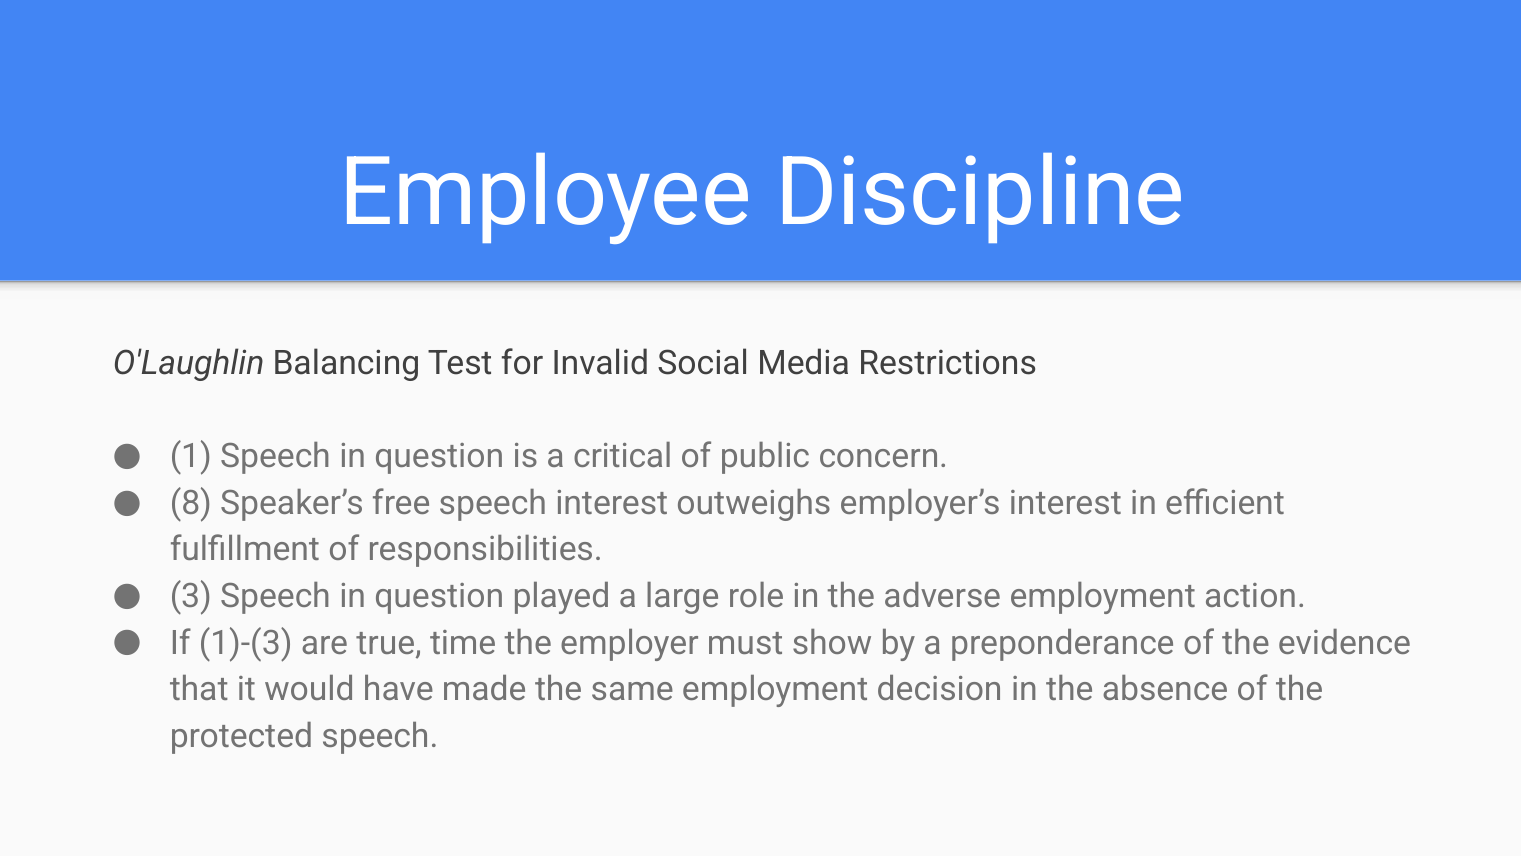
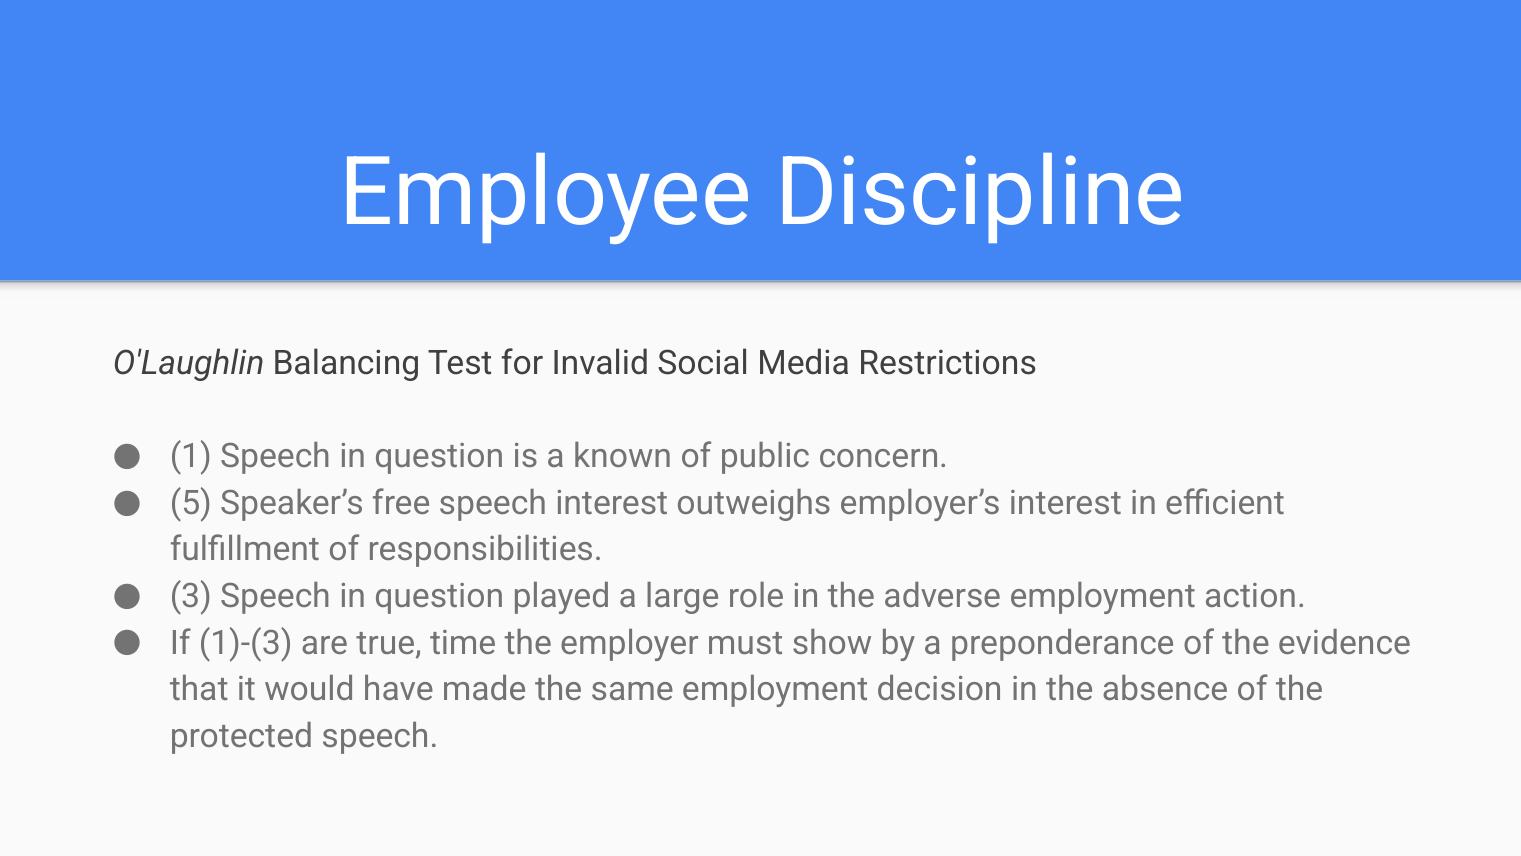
critical: critical -> known (623, 456)
8: 8 -> 5 (191, 503)
